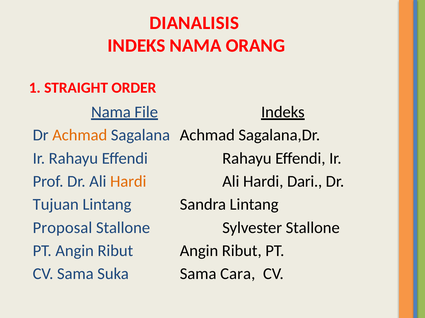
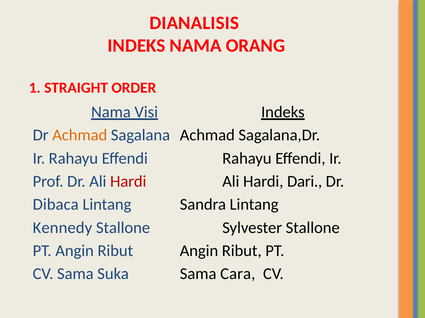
File: File -> Visi (146, 112)
Hardi colour: orange -> red (128, 182)
Tujuan: Tujuan -> Dibaca (56, 205)
Proposal: Proposal -> Kennedy (62, 228)
